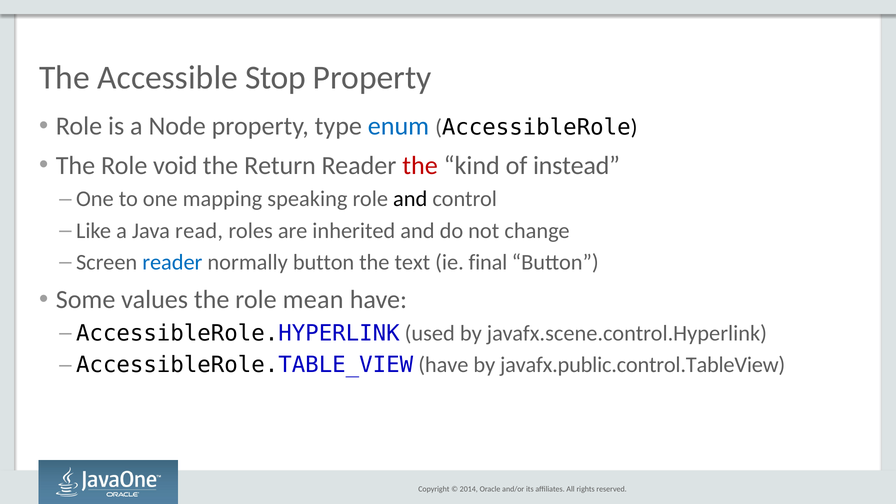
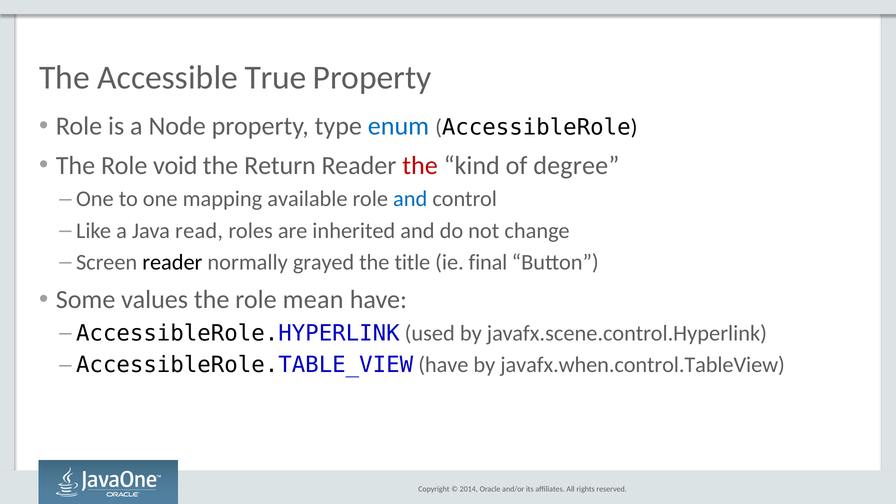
Stop: Stop -> True (276, 78)
instead: instead -> degree (576, 165)
speaking: speaking -> available (307, 199)
and colour: black -> blue (410, 199)
reader colour: blue -> black (172, 262)
normally button: button -> grayed (324, 262)
text: text -> title (412, 262)
javafx.public.control.TableView: javafx.public.control.TableView -> javafx.when.control.TableView (643, 365)
